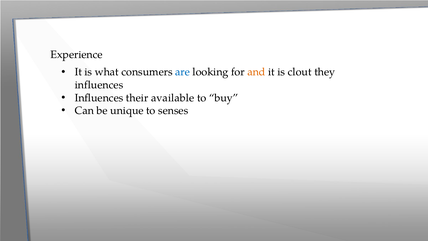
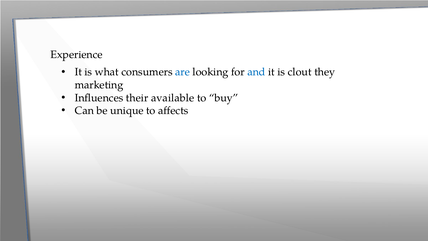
and colour: orange -> blue (256, 72)
influences: influences -> marketing (99, 85)
senses: senses -> affects (173, 111)
